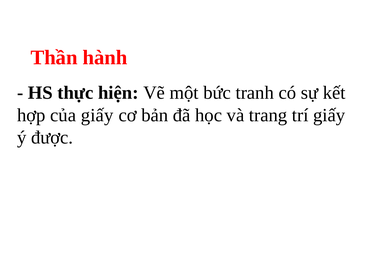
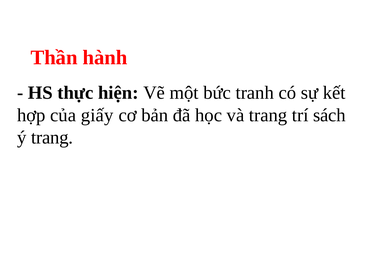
trí giấy: giấy -> sách (329, 115)
ý được: được -> trang (52, 137)
